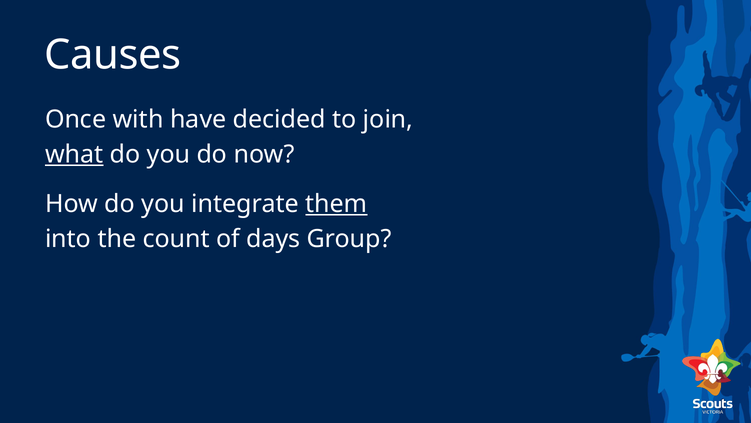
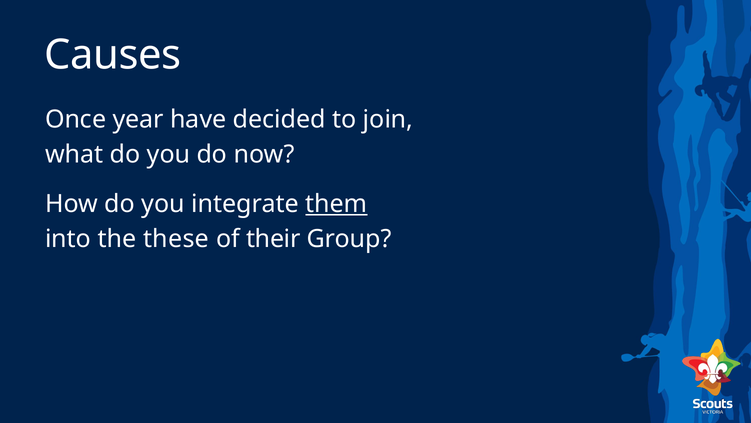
with: with -> year (138, 119)
what underline: present -> none (74, 154)
count: count -> these (176, 239)
days: days -> their (273, 239)
